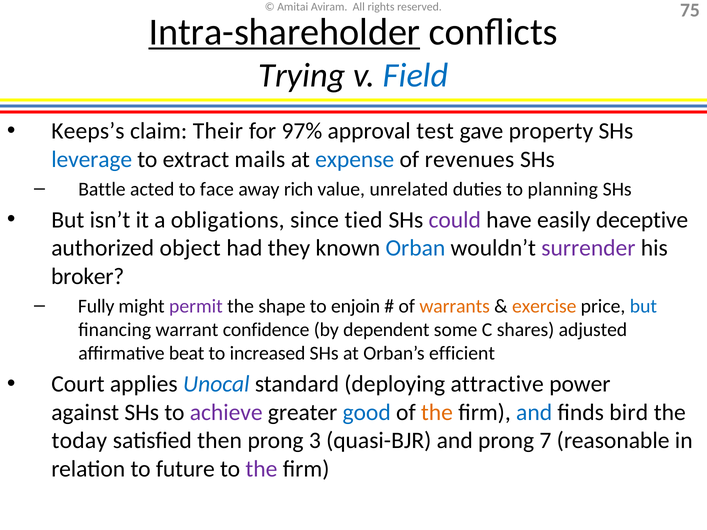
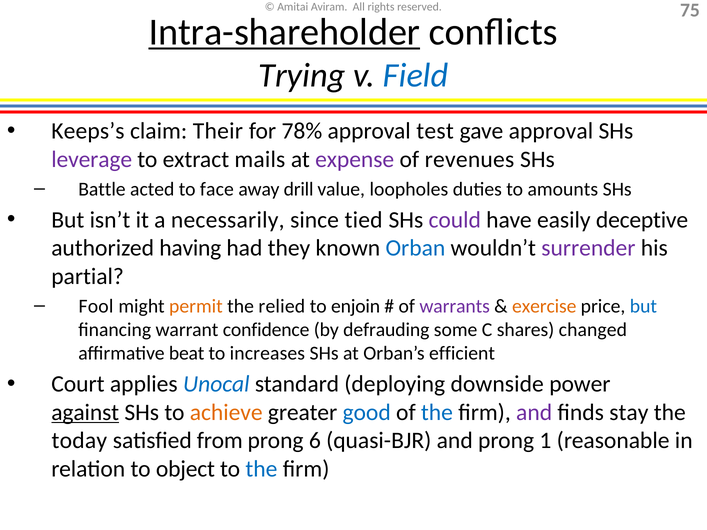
97%: 97% -> 78% (302, 131)
gave property: property -> approval (551, 131)
leverage colour: blue -> purple (92, 160)
expense colour: blue -> purple (355, 160)
rich: rich -> drill (299, 189)
unrelated: unrelated -> loopholes (409, 189)
planning: planning -> amounts (563, 189)
obligations: obligations -> necessarily (228, 220)
object: object -> having (190, 248)
broker: broker -> partial (88, 277)
Fully: Fully -> Fool (96, 306)
permit colour: purple -> orange (196, 306)
shape: shape -> relied (282, 306)
warrants colour: orange -> purple (455, 306)
dependent: dependent -> defrauding (386, 330)
adjusted: adjusted -> changed (593, 330)
increased: increased -> increases (267, 353)
attractive: attractive -> downside (497, 384)
against underline: none -> present (85, 413)
achieve colour: purple -> orange (226, 413)
the colour: orange -> blue (437, 413)
and colour: blue -> purple (534, 413)
bird: bird -> stay (629, 413)
then: then -> from (220, 441)
3: 3 -> 6 (315, 441)
7: 7 -> 1 (545, 441)
future: future -> object (185, 469)
the colour: purple -> blue (261, 469)
